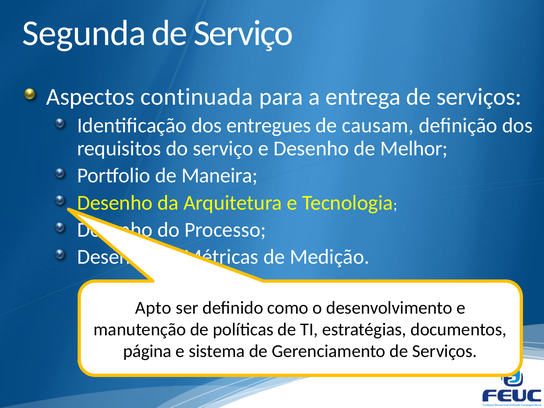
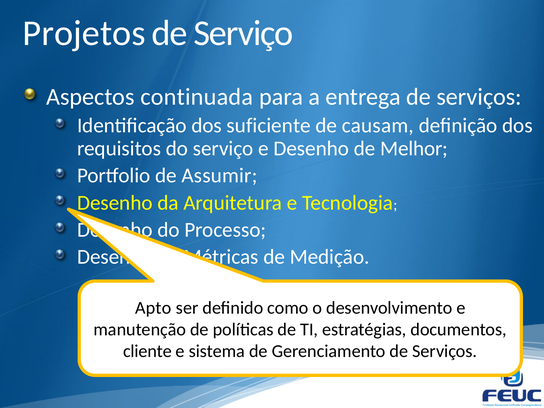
Segunda: Segunda -> Projetos (84, 33)
entregues: entregues -> suficiente (269, 126)
Maneira: Maneira -> Assumir (219, 176)
página: página -> cliente (147, 351)
